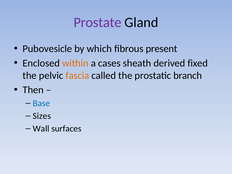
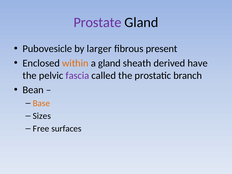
which: which -> larger (99, 49)
a cases: cases -> gland (109, 63)
fixed: fixed -> have (198, 63)
fascia colour: orange -> purple (77, 75)
Then: Then -> Bean (33, 90)
Base colour: blue -> orange (41, 103)
Wall: Wall -> Free (41, 129)
